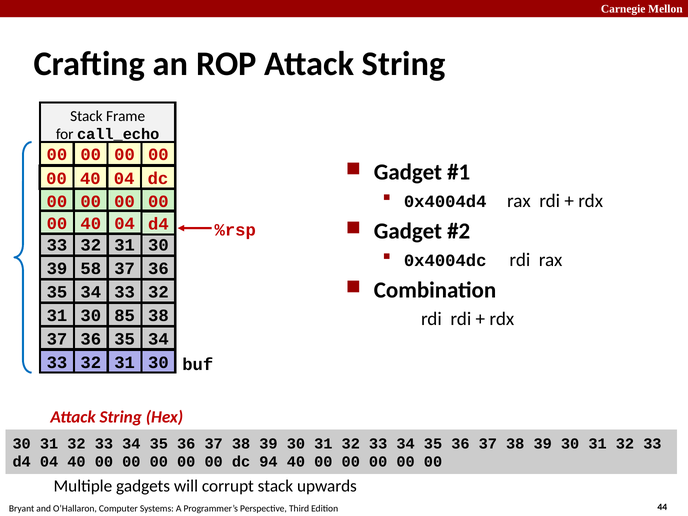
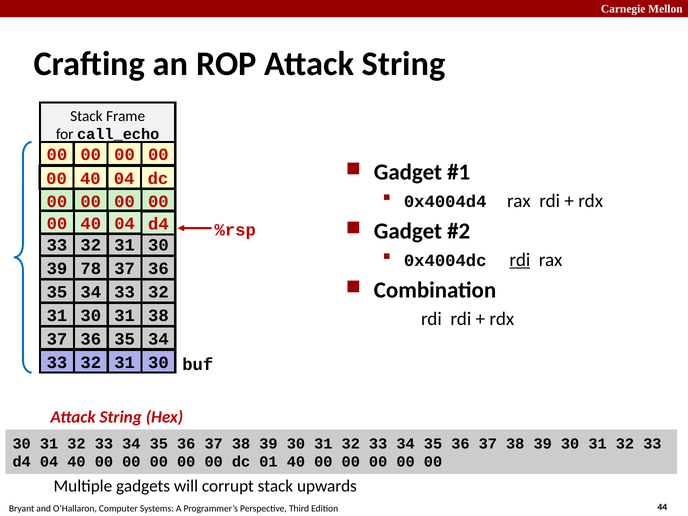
rdi underline: none -> present (520, 260)
58: 58 -> 78 (91, 269)
31 30 85: 85 -> 31 (125, 316)
94: 94 -> 01 (268, 462)
